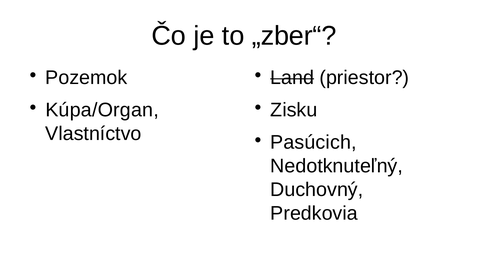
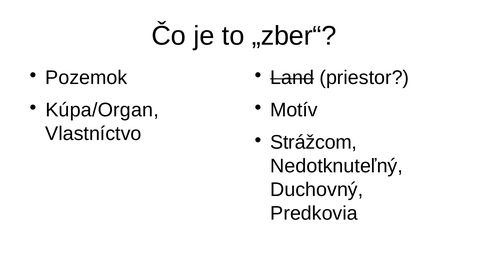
Zisku: Zisku -> Motív (294, 110)
Pasúcich: Pasúcich -> Strážcom (314, 142)
